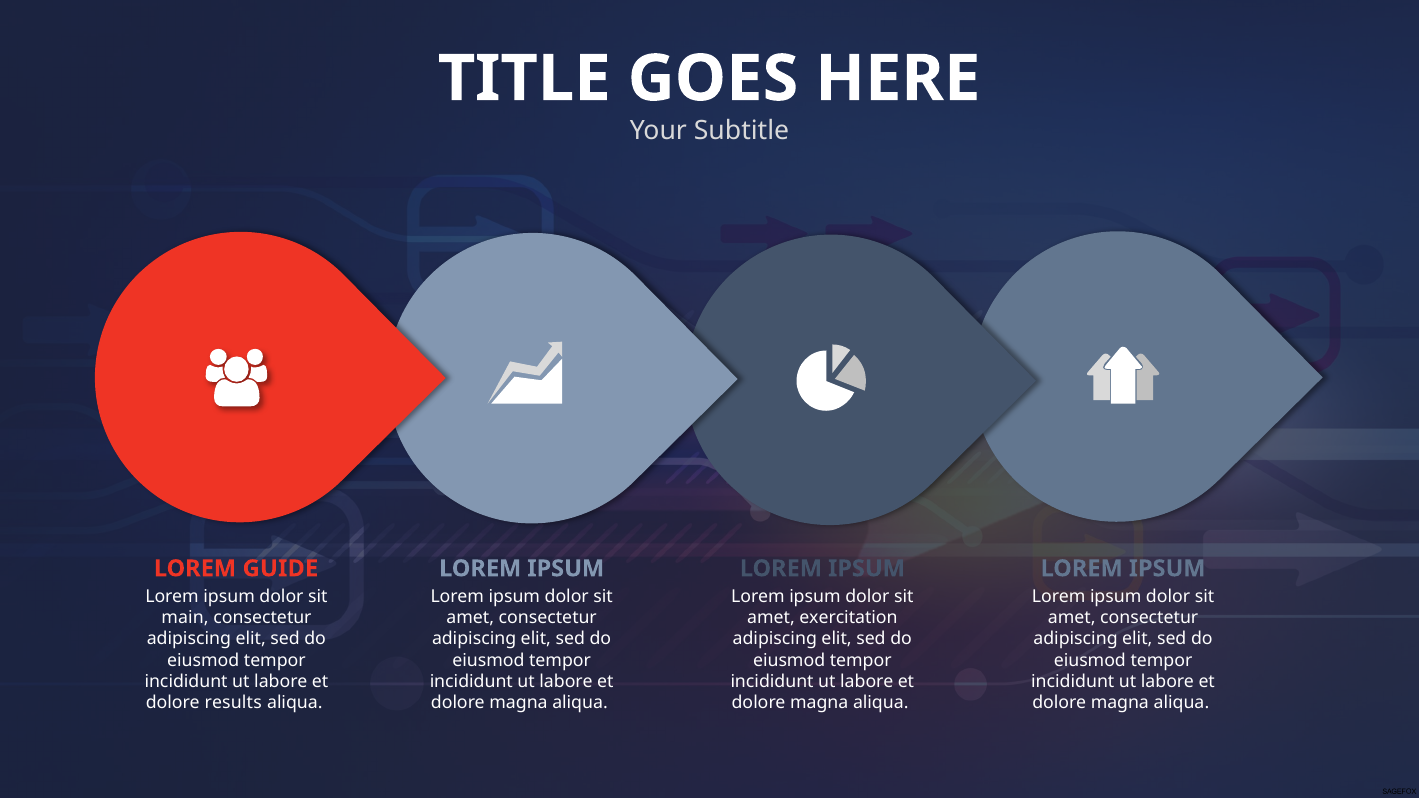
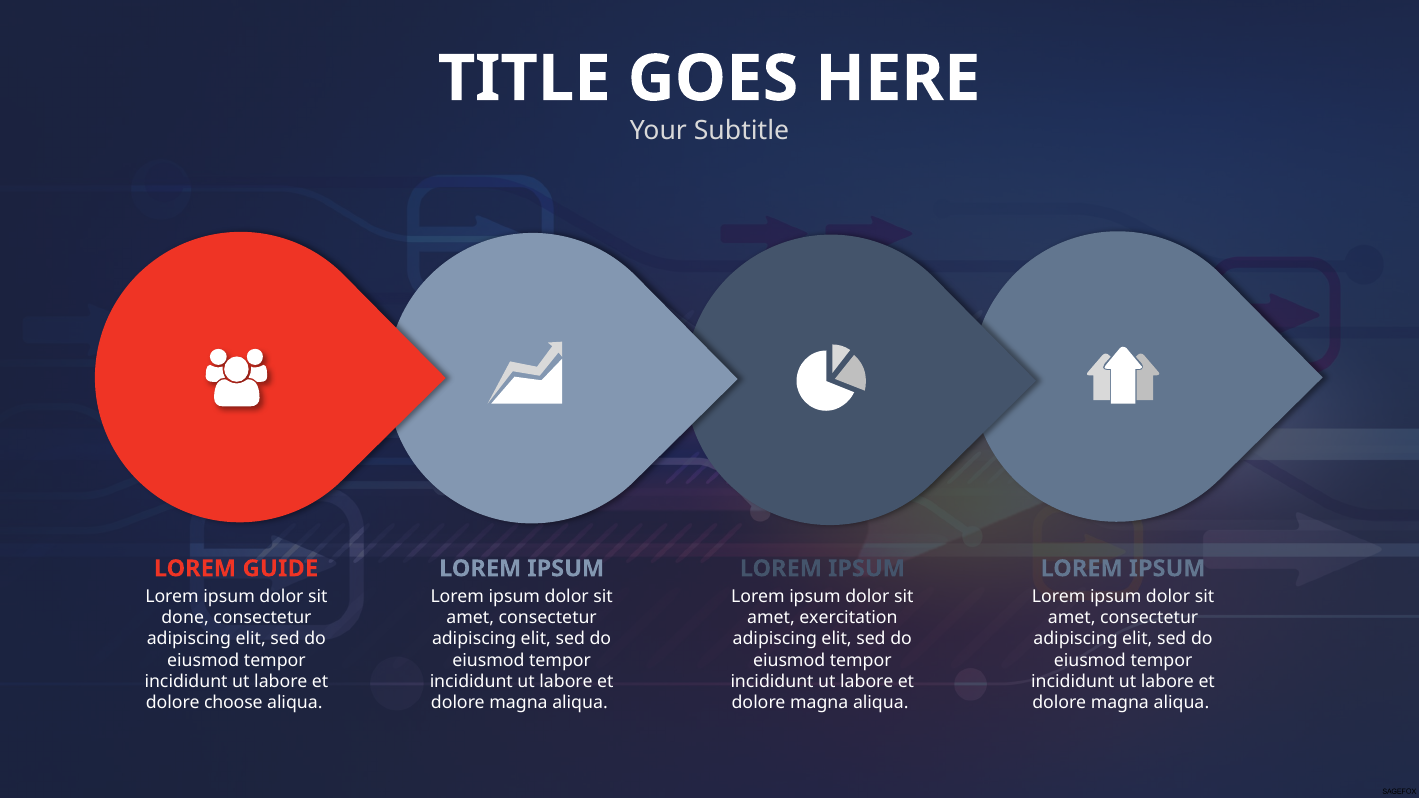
main: main -> done (185, 618)
results: results -> choose (233, 703)
